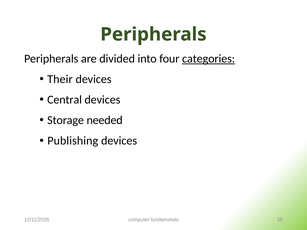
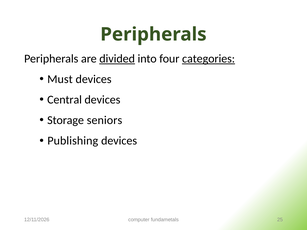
divided underline: none -> present (117, 59)
Their: Their -> Must (60, 79)
needed: needed -> seniors (104, 120)
